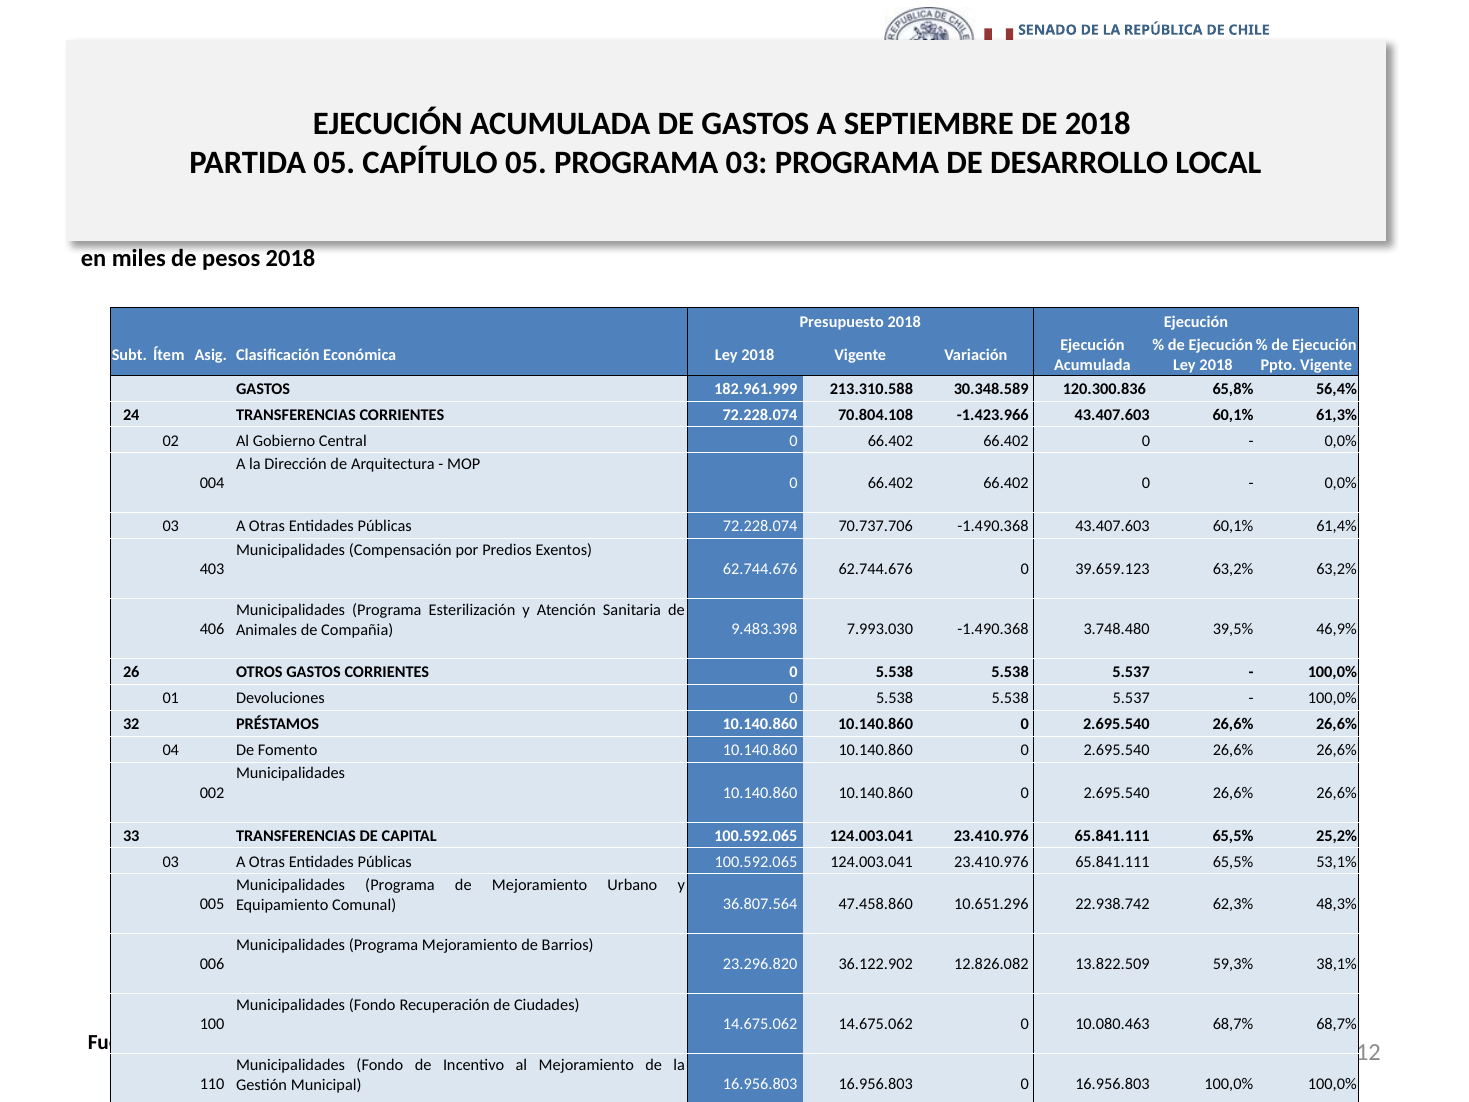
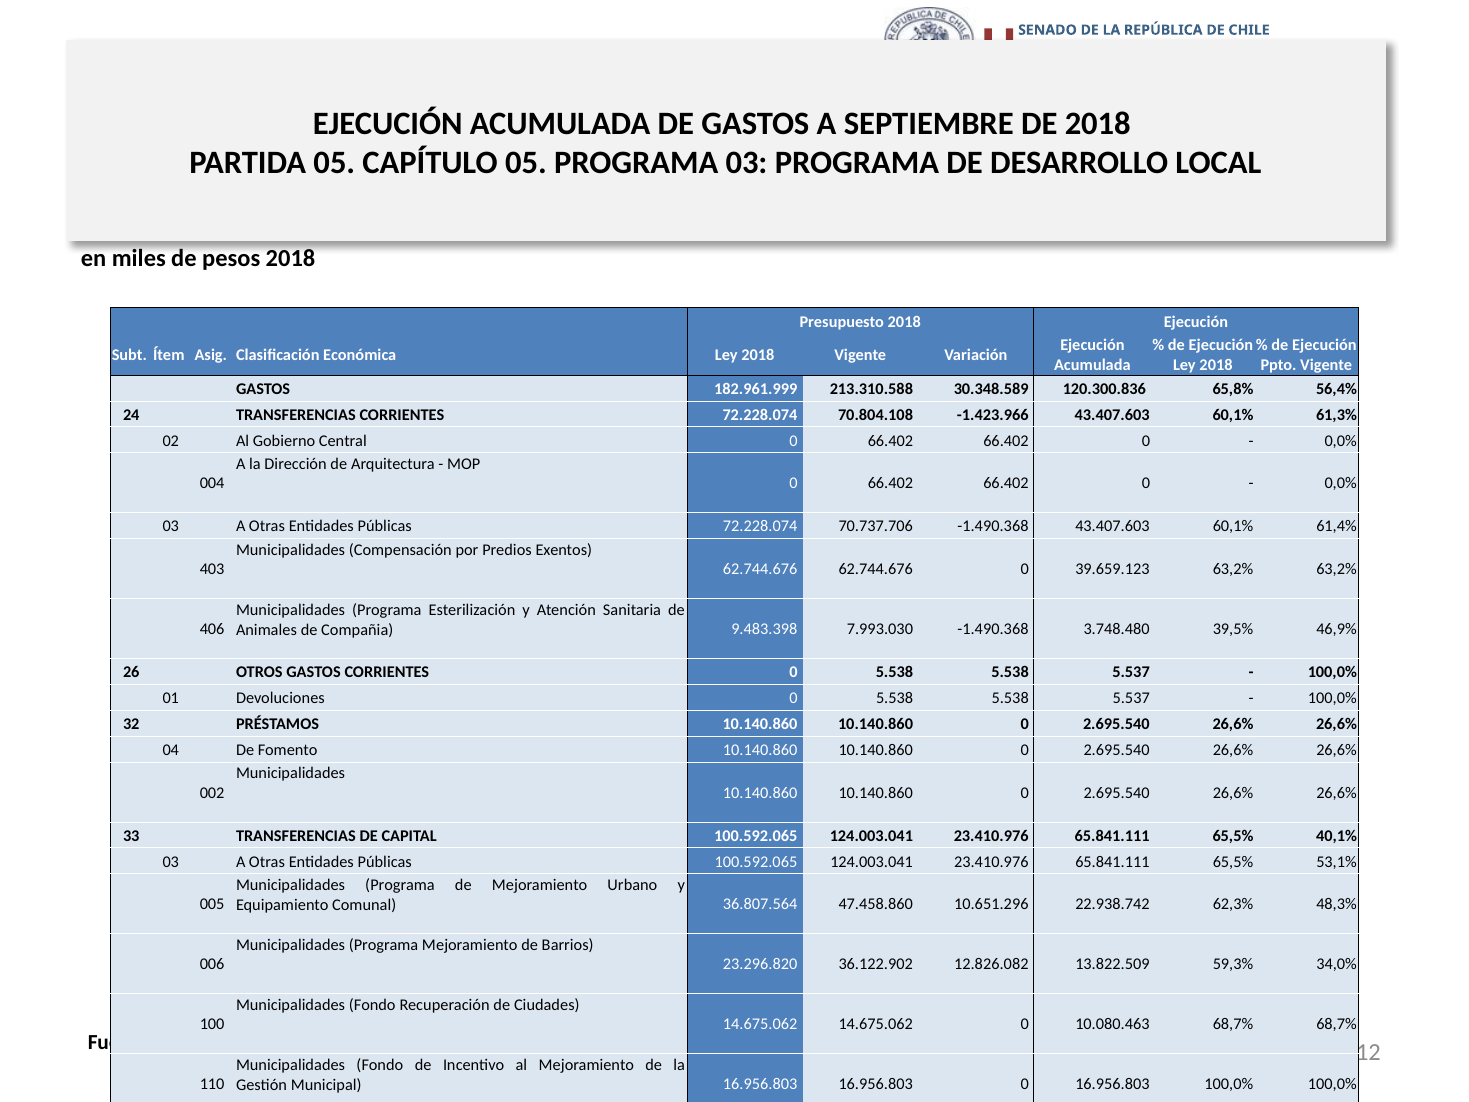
25,2%: 25,2% -> 40,1% (1337, 836)
38,1%: 38,1% -> 34,0% (1337, 964)
